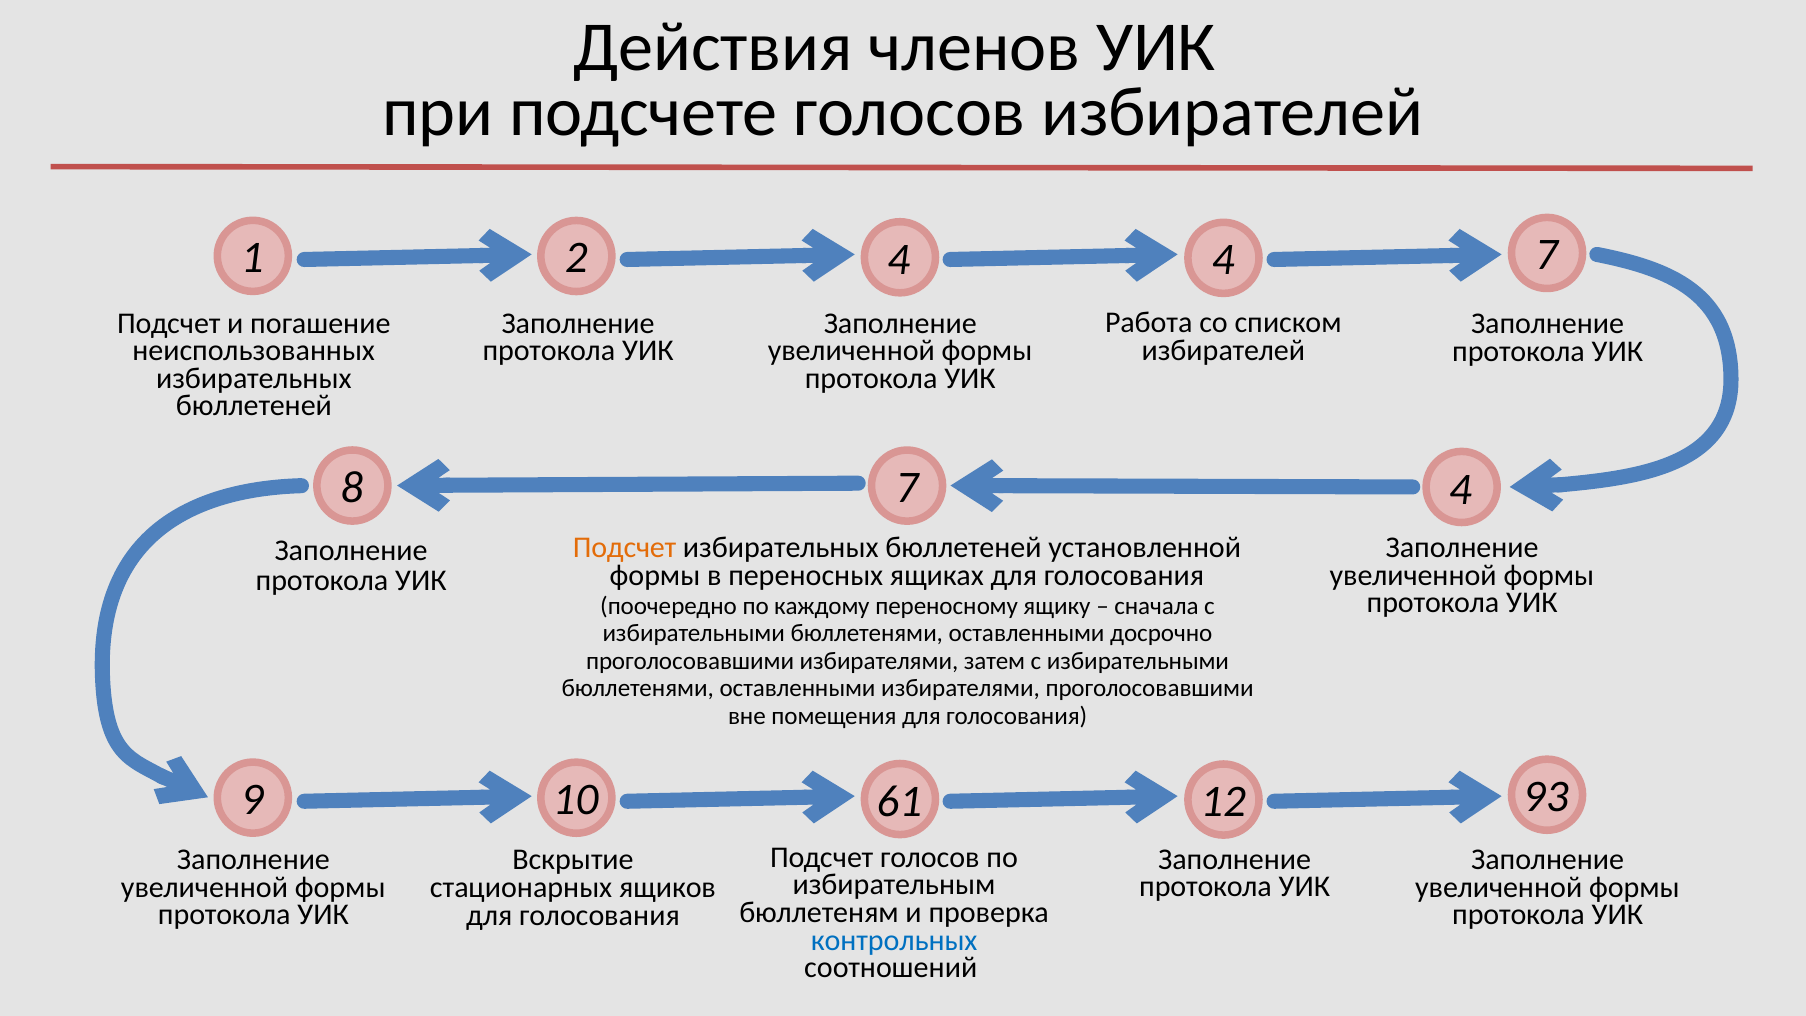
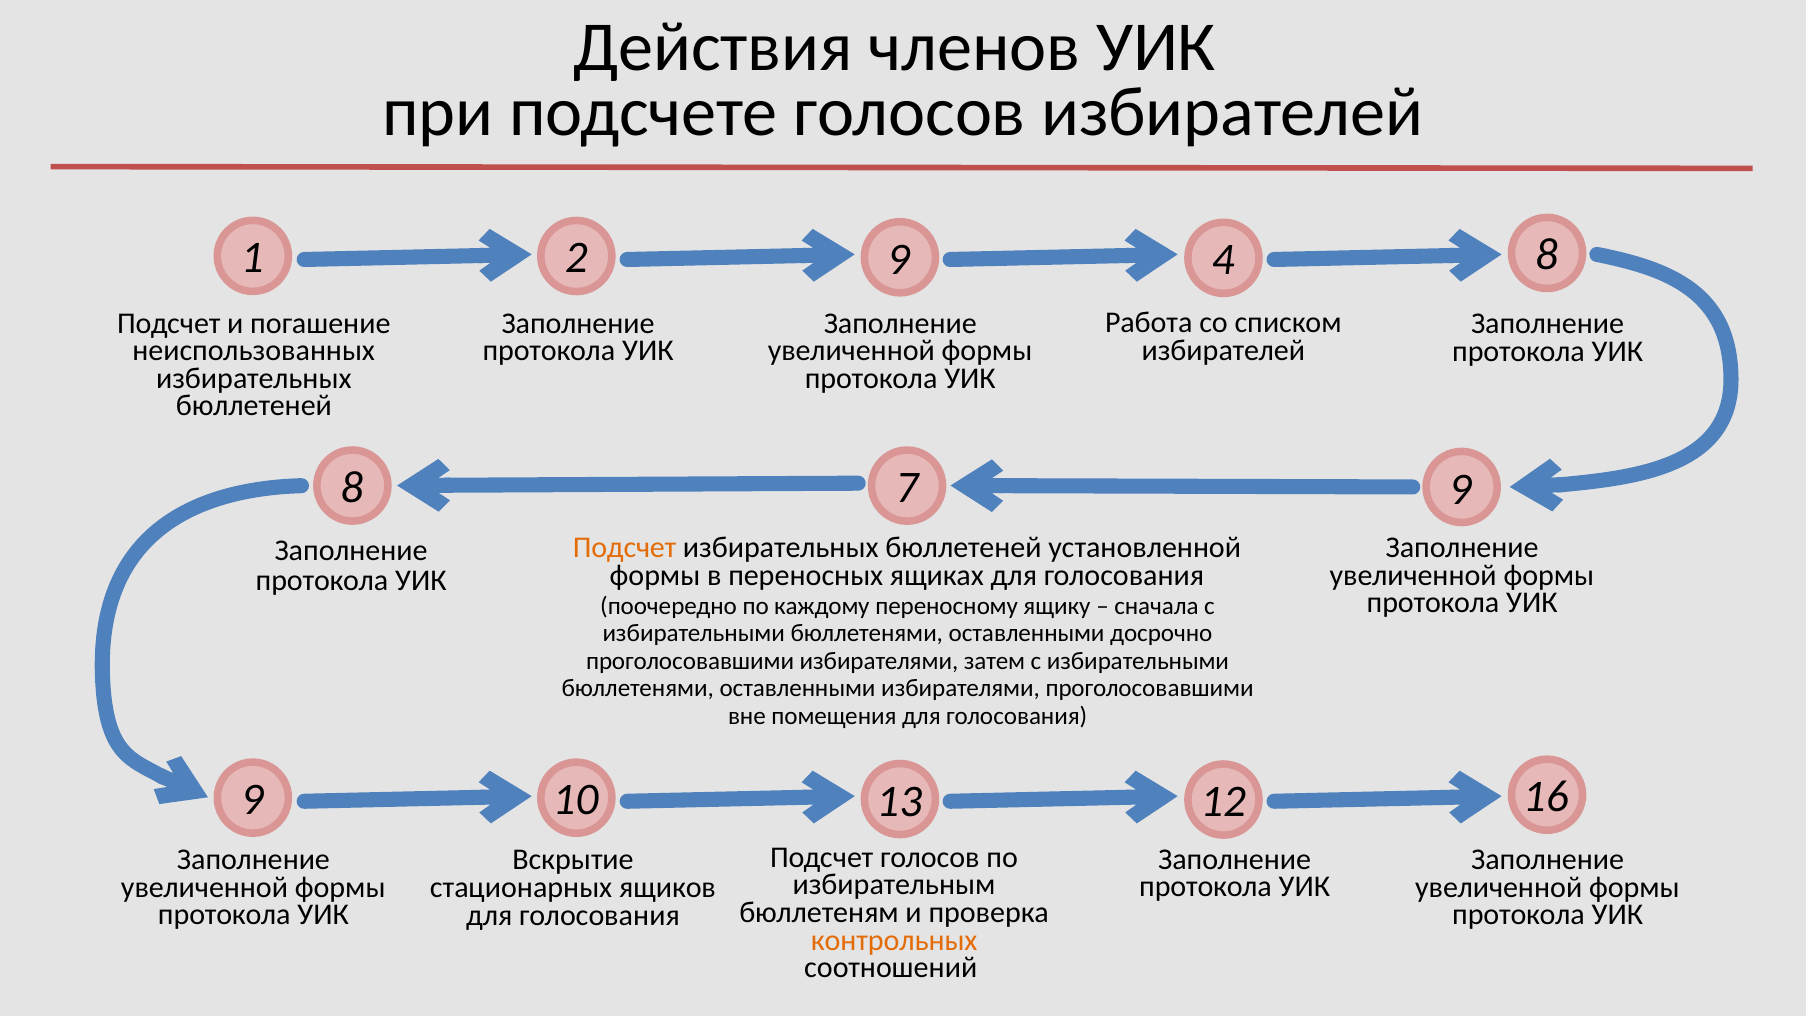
1 7: 7 -> 8 (1547, 255)
2 4: 4 -> 9 (898, 259)
4: 4 -> 9 (1460, 489)
93: 93 -> 16 (1546, 796)
61: 61 -> 13 (899, 801)
контрольных colour: blue -> orange (894, 940)
